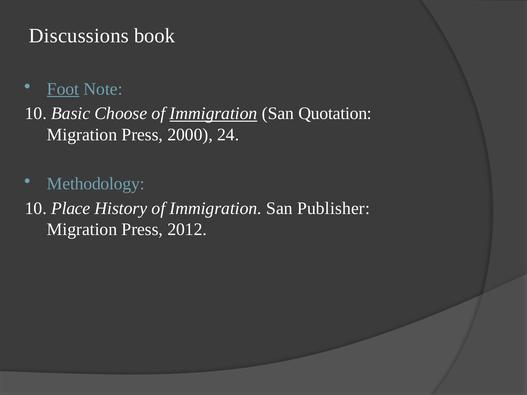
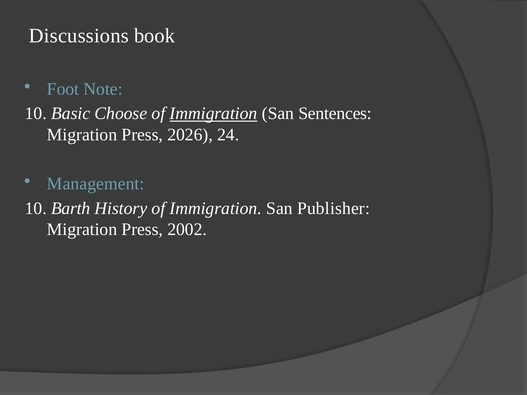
Foot underline: present -> none (63, 89)
Quotation: Quotation -> Sentences (335, 114)
2000: 2000 -> 2026 (190, 135)
Methodology: Methodology -> Management (96, 184)
Place: Place -> Barth (71, 208)
2012: 2012 -> 2002 (187, 230)
